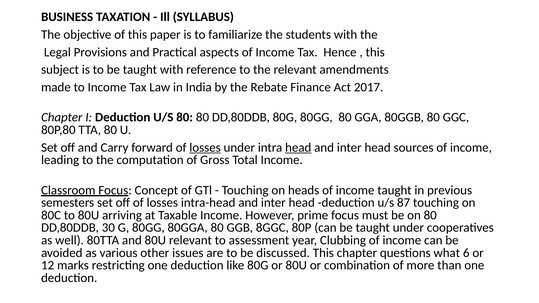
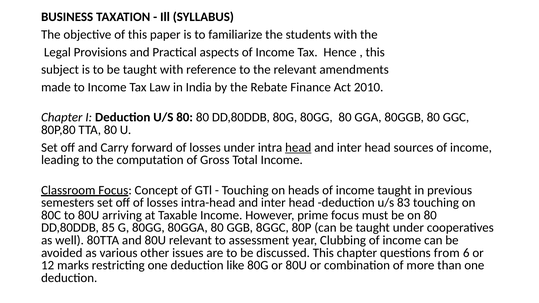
2017: 2017 -> 2010 (369, 87)
losses underline: present -> none (205, 148)
87: 87 -> 83 (404, 203)
30: 30 -> 85 (108, 228)
what: what -> from (447, 253)
